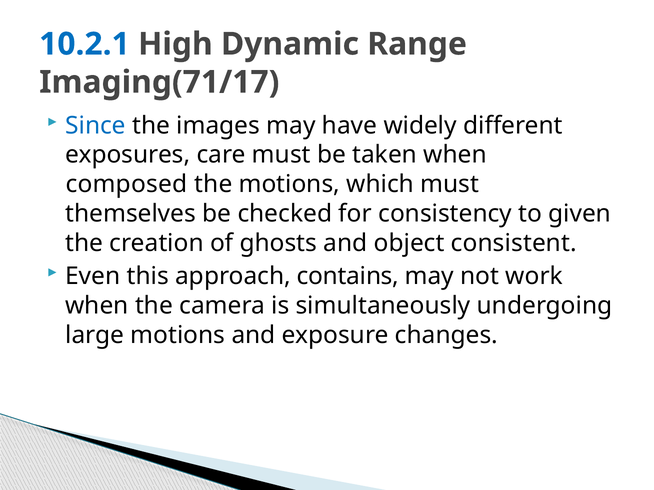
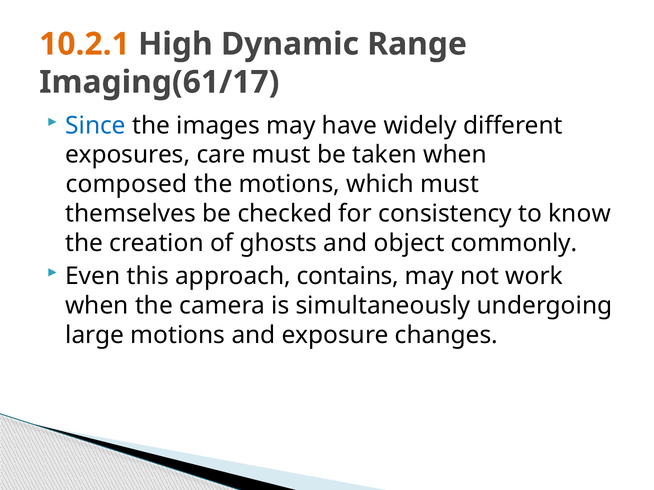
10.2.1 colour: blue -> orange (84, 44)
Imaging(71/17: Imaging(71/17 -> Imaging(61/17 (159, 82)
given: given -> know (580, 214)
consistent: consistent -> commonly (514, 243)
